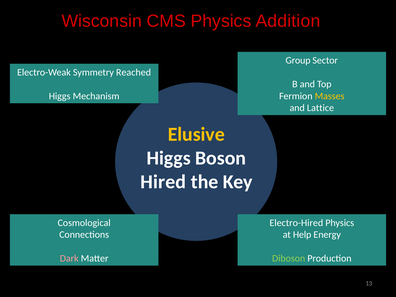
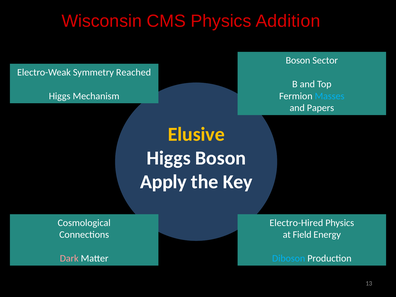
Group: Group -> Boson (298, 60)
Masses colour: yellow -> light blue (330, 96)
Lattice: Lattice -> Papers (321, 108)
Hired: Hired -> Apply (163, 182)
Help: Help -> Field (302, 235)
Diboson colour: light green -> light blue (289, 258)
